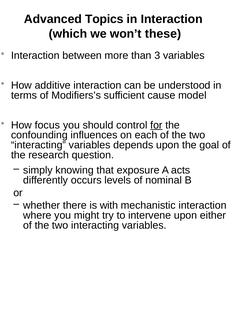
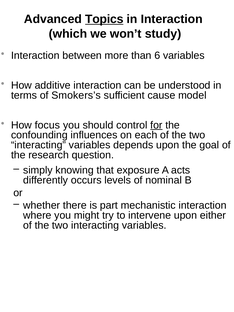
Topics underline: none -> present (104, 19)
these: these -> study (163, 34)
3: 3 -> 6 (157, 55)
Modifiers’s: Modifiers’s -> Smokers’s (76, 95)
with: with -> part (109, 205)
